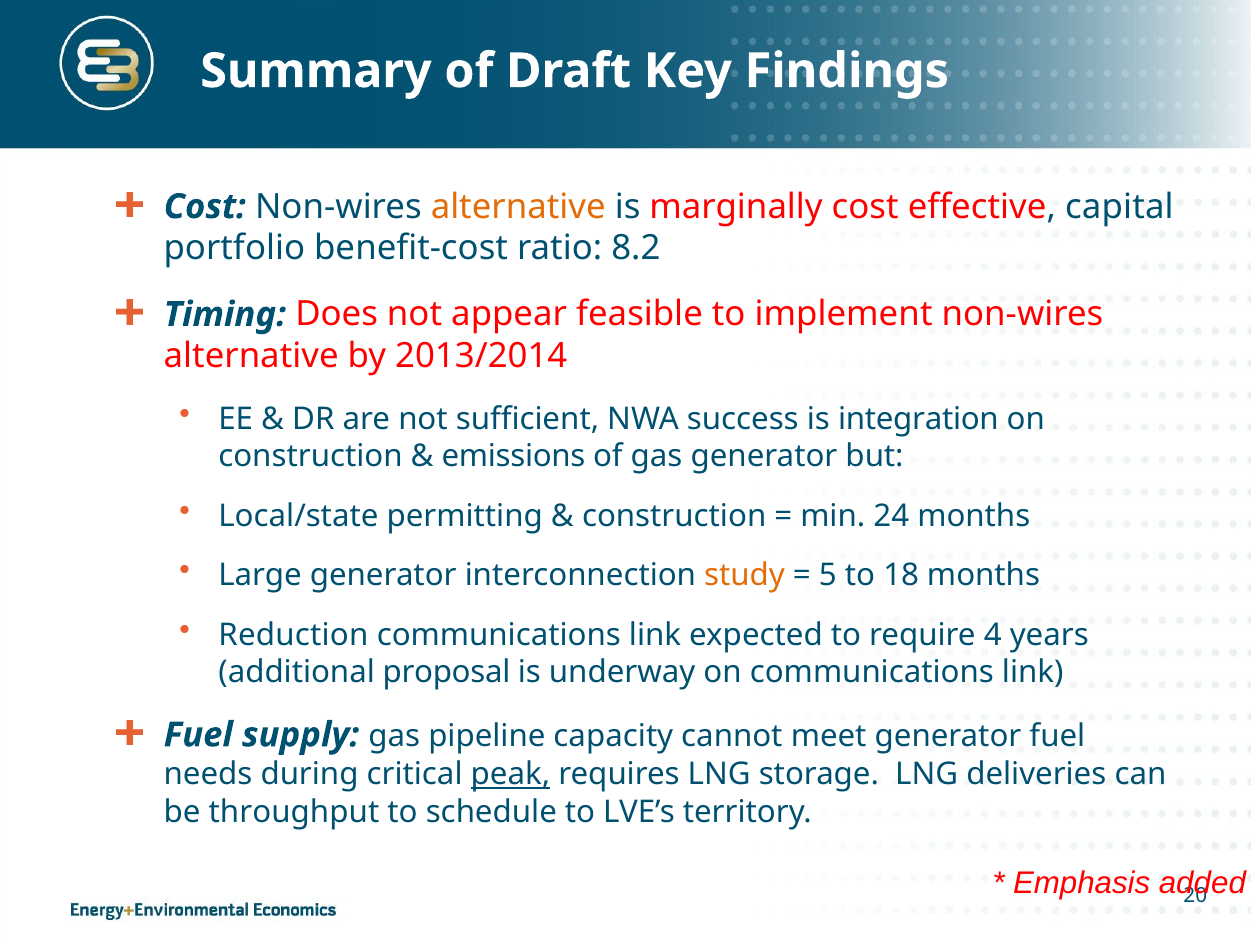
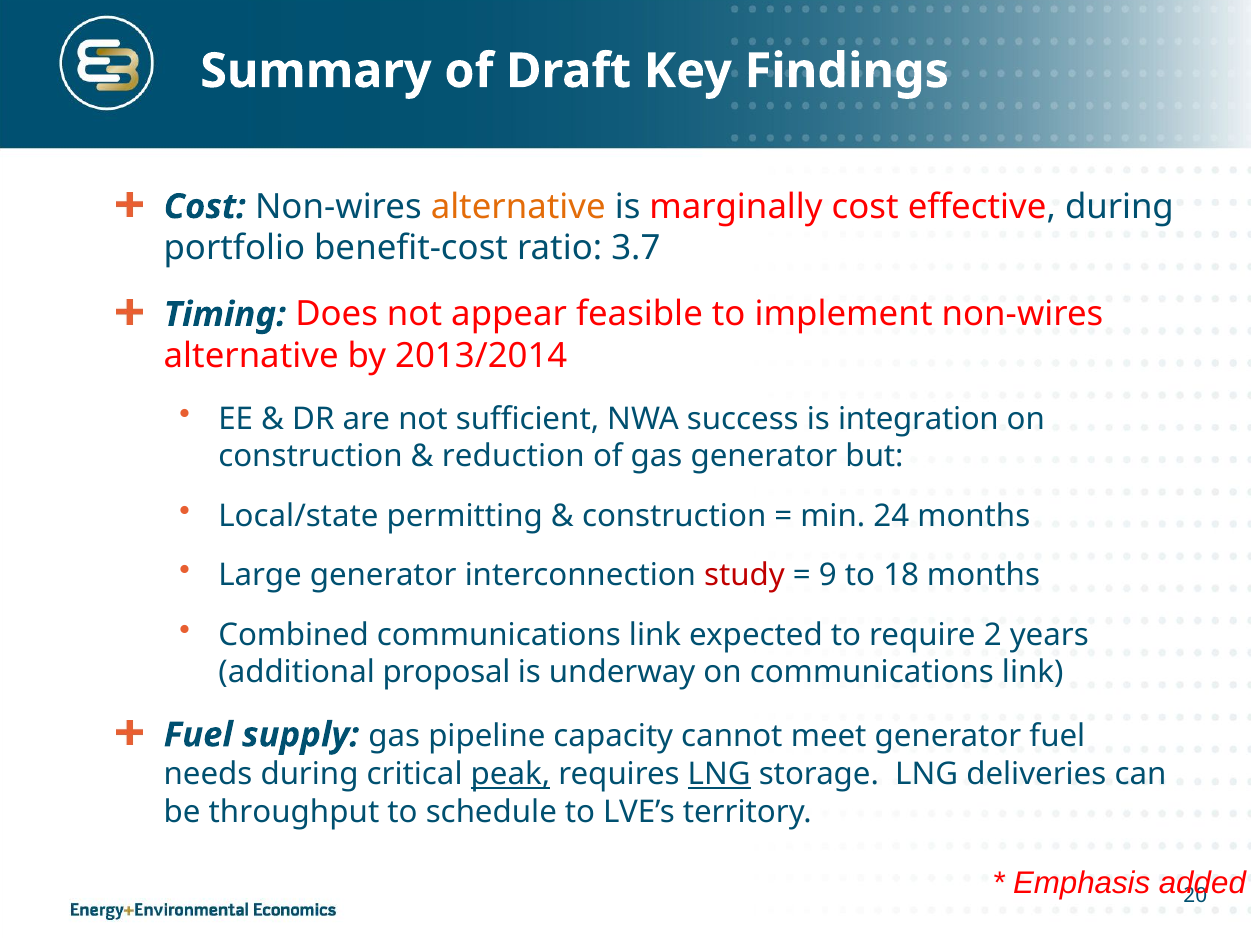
effective capital: capital -> during (1119, 207)
8.2: 8.2 -> 3.7 (636, 248)
emissions: emissions -> reduction (513, 457)
study colour: orange -> red (745, 576)
5: 5 -> 9 (828, 576)
Reduction: Reduction -> Combined (294, 635)
4: 4 -> 2 (993, 635)
LNG underline: none -> present (719, 775)
